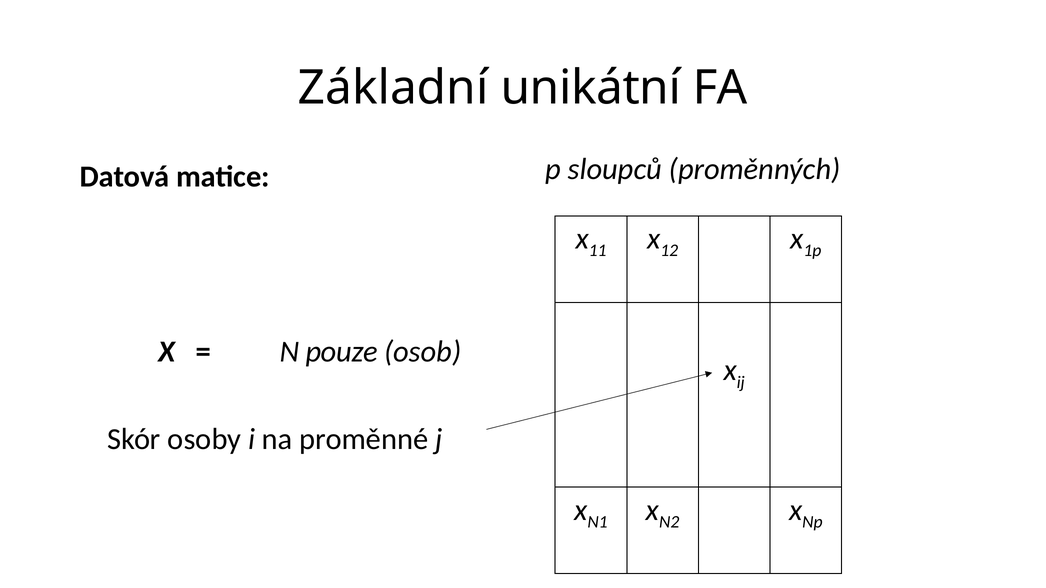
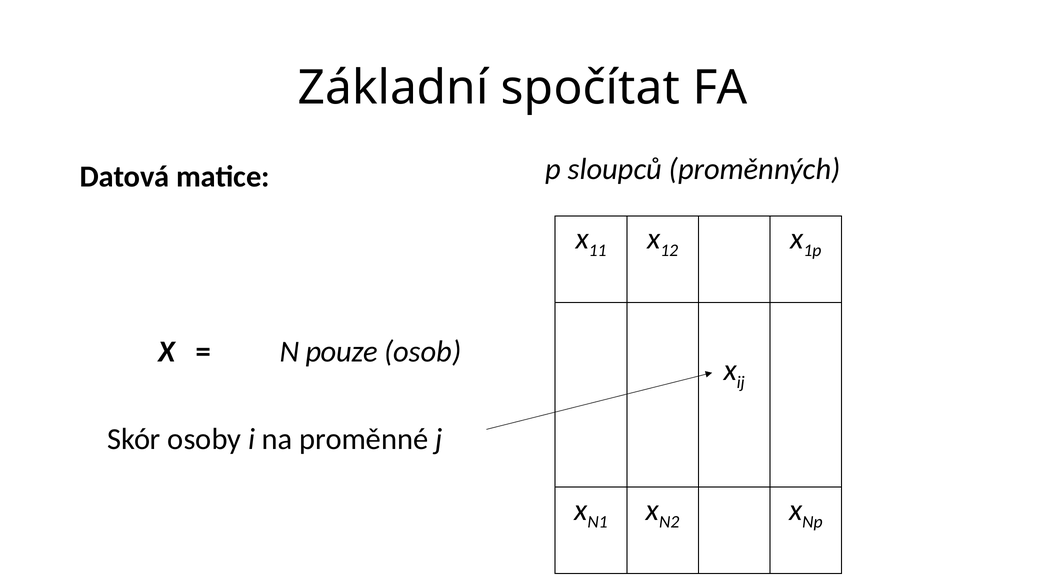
unikátní: unikátní -> spočítat (591, 88)
